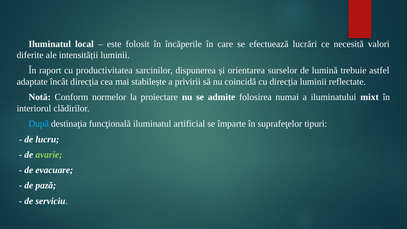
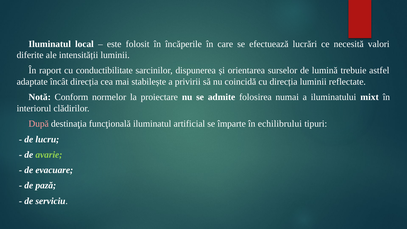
productivitatea: productivitatea -> conductibilitate (104, 71)
După colour: light blue -> pink (39, 124)
suprafeţelor: suprafeţelor -> echilibrului (280, 124)
